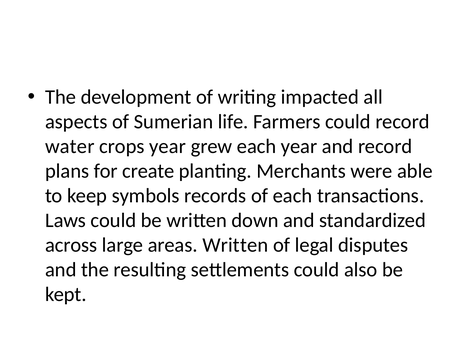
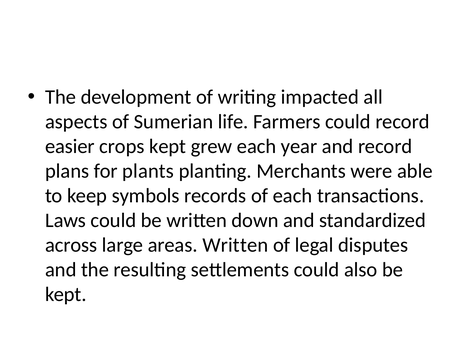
water: water -> easier (70, 146)
crops year: year -> kept (168, 146)
create: create -> plants (148, 171)
